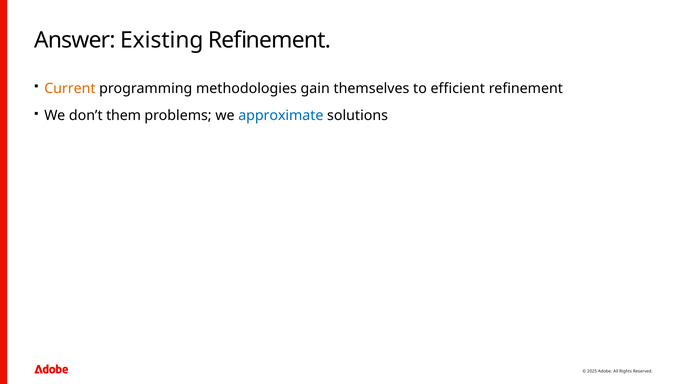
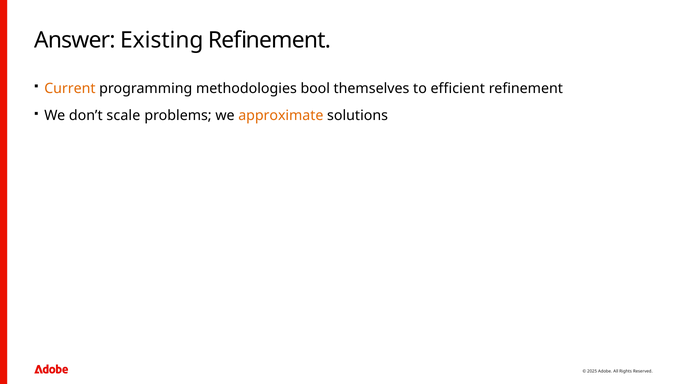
gain: gain -> bool (315, 88)
them: them -> scale (123, 116)
approximate colour: blue -> orange (281, 116)
